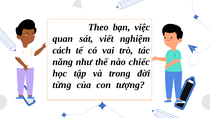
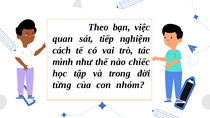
viết: viết -> tiếp (107, 39)
năng: năng -> mình (63, 62)
tượng: tượng -> nhóm (130, 85)
